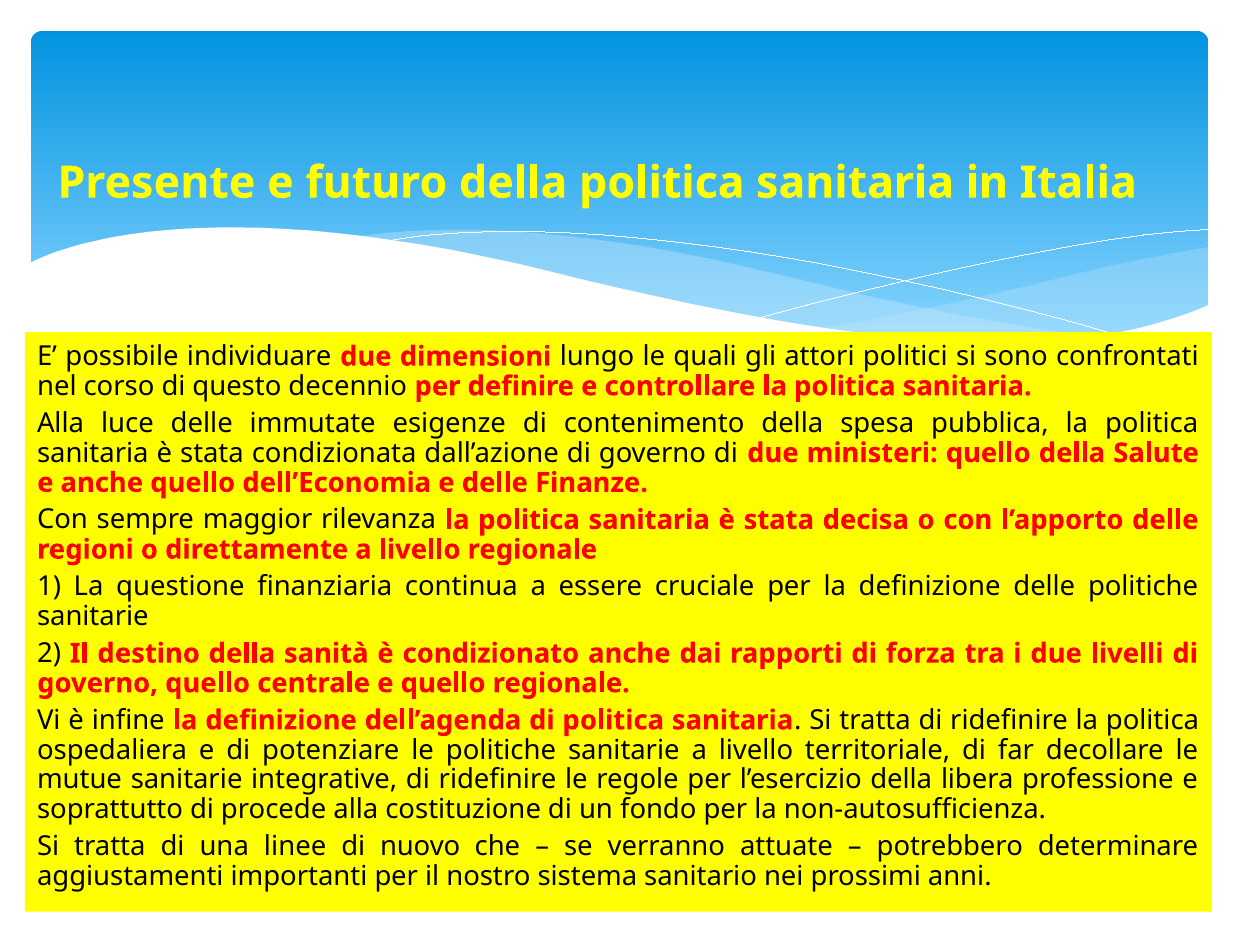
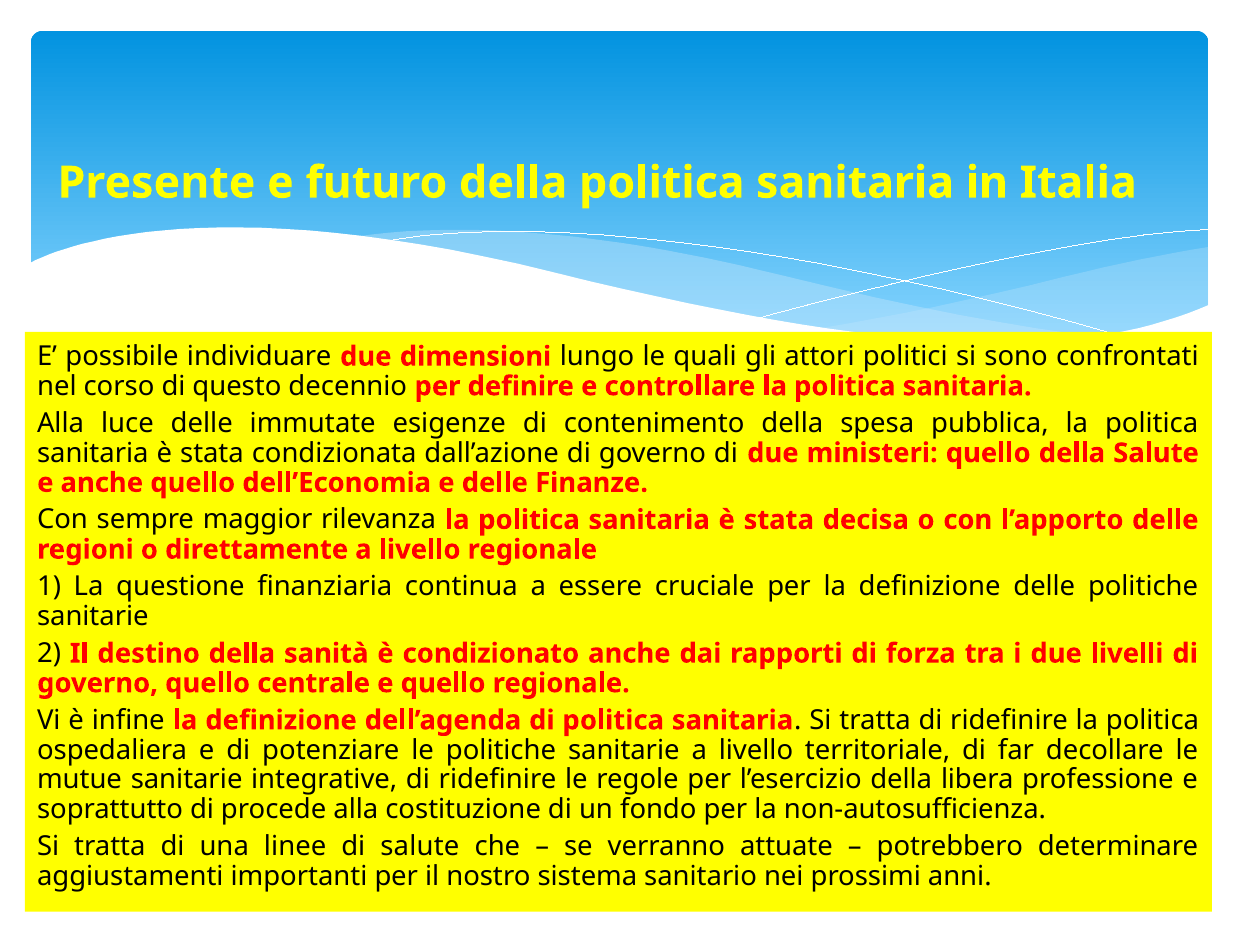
di nuovo: nuovo -> salute (420, 846)
